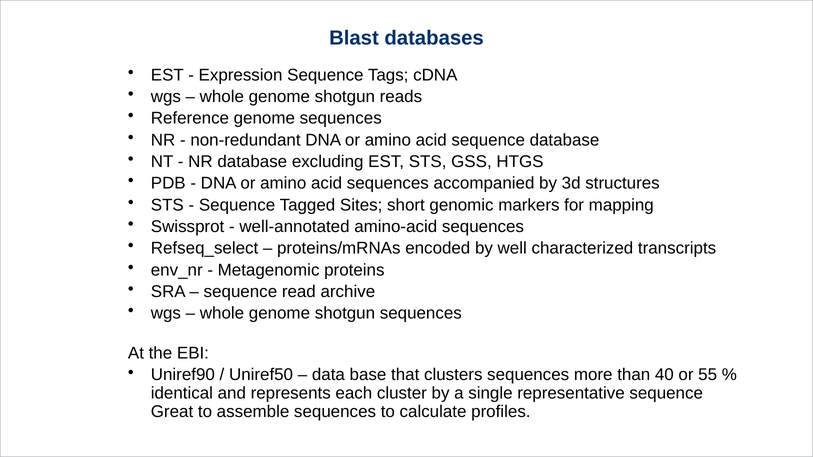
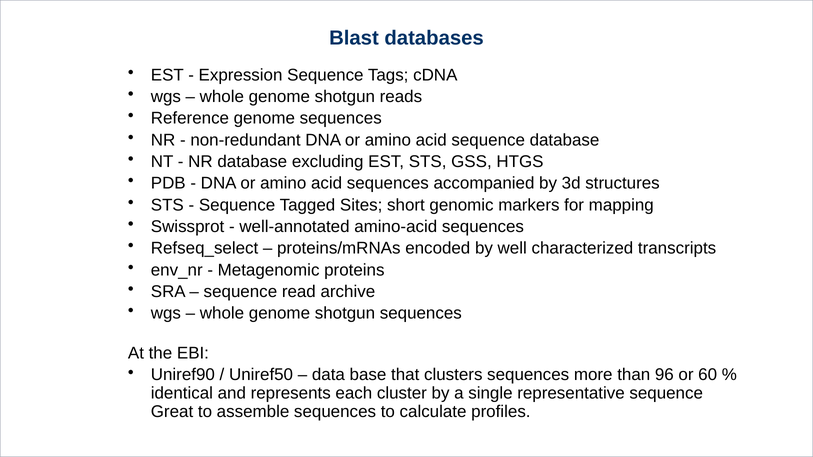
40: 40 -> 96 (664, 375)
55: 55 -> 60 (708, 375)
